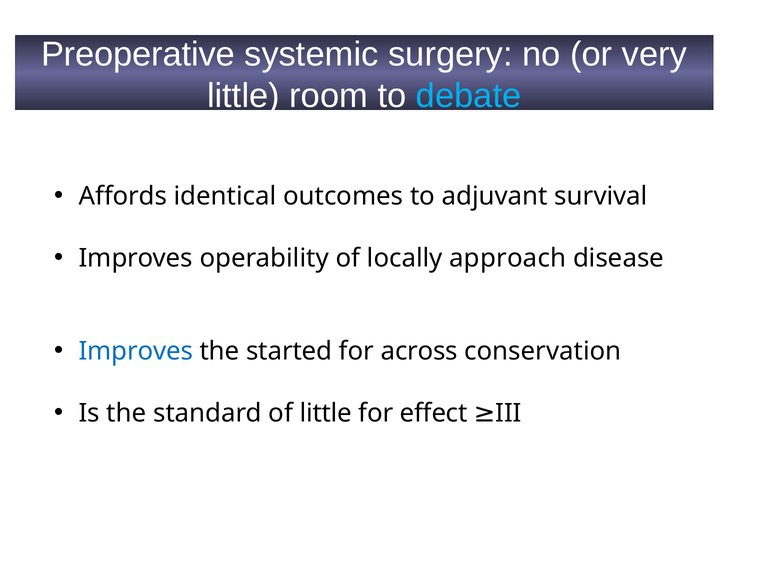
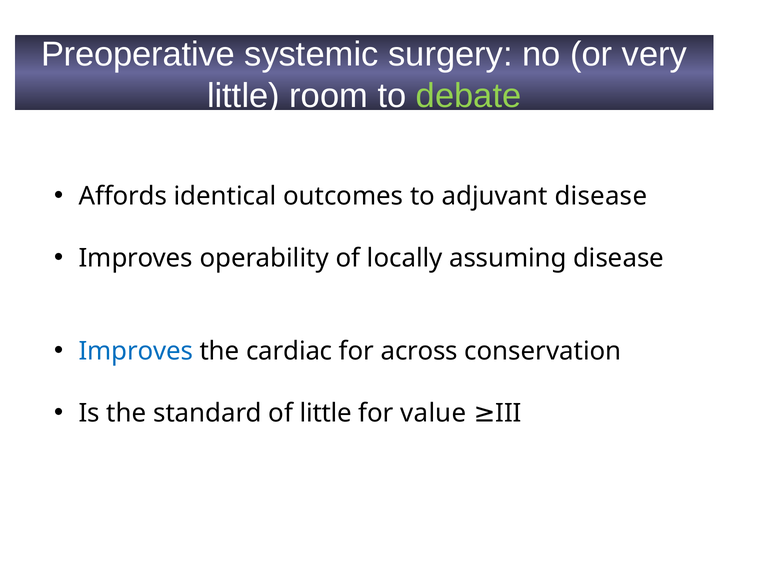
debate colour: light blue -> light green (469, 96)
adjuvant survival: survival -> disease (601, 196)
approach: approach -> assuming (508, 258)
started: started -> cardiac (289, 351)
effect: effect -> value (433, 413)
